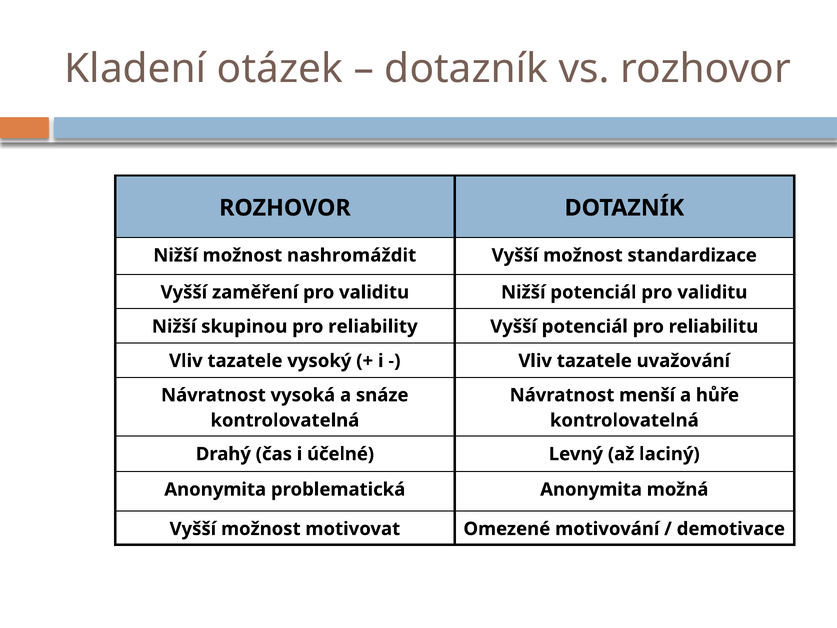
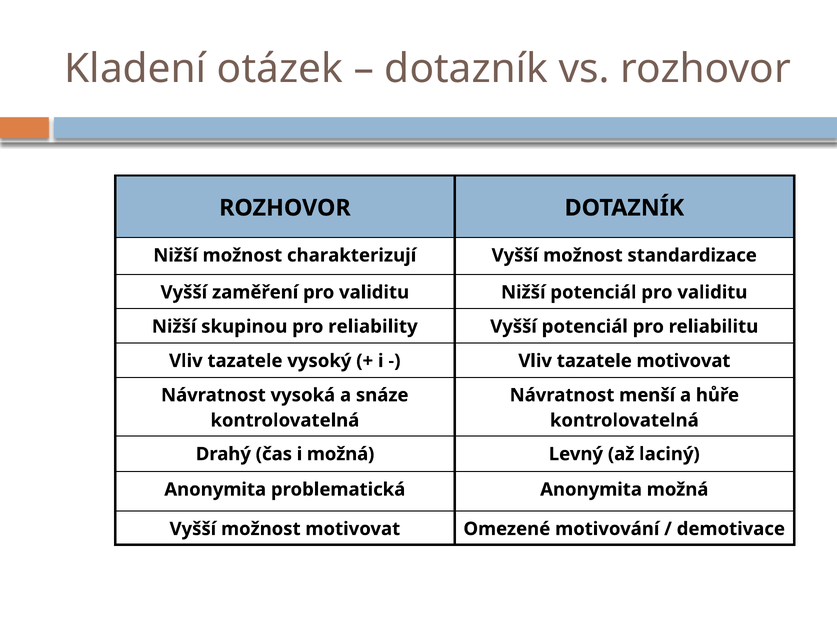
nashromáždit: nashromáždit -> charakterizují (352, 255)
tazatele uvažování: uvažování -> motivovat (683, 361)
i účelné: účelné -> možná (341, 454)
